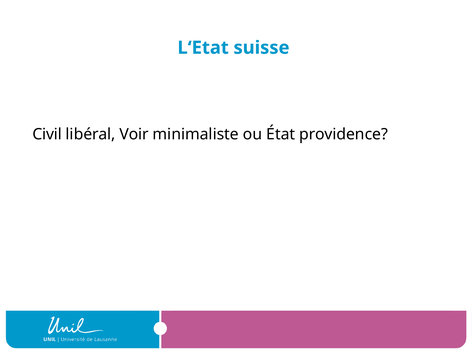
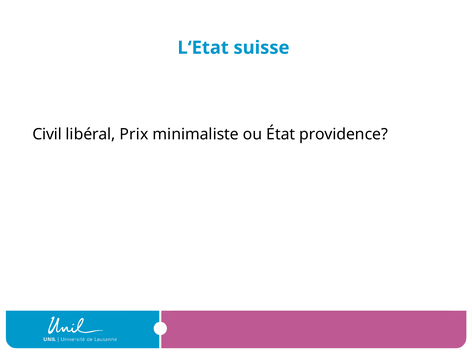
Voir: Voir -> Prix (134, 134)
